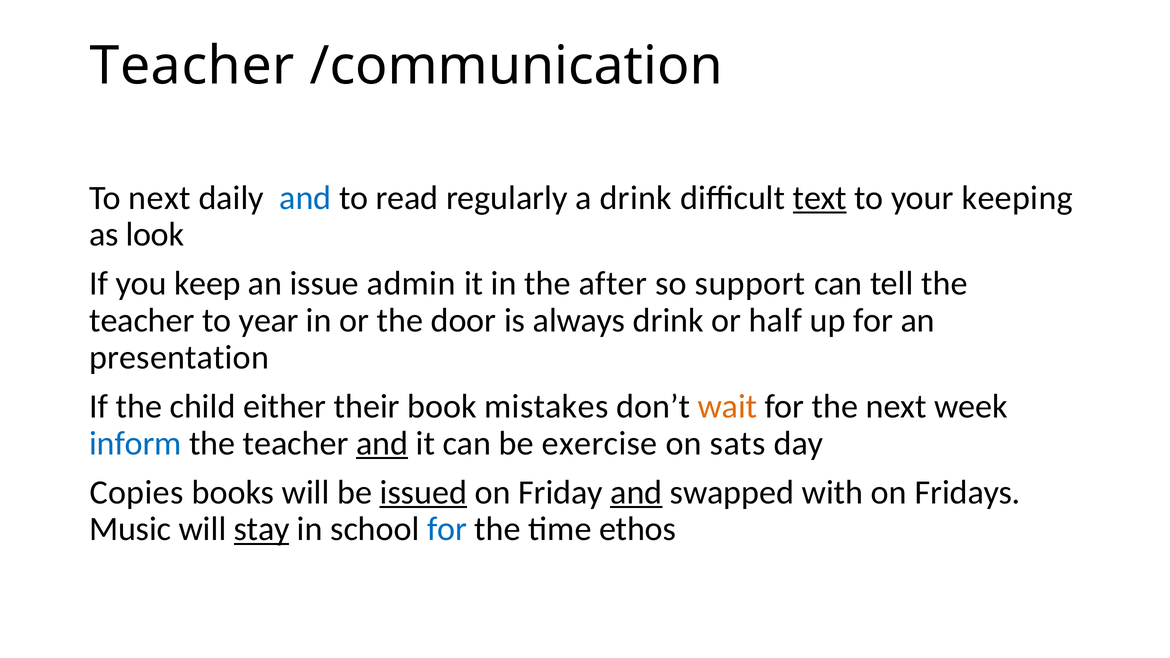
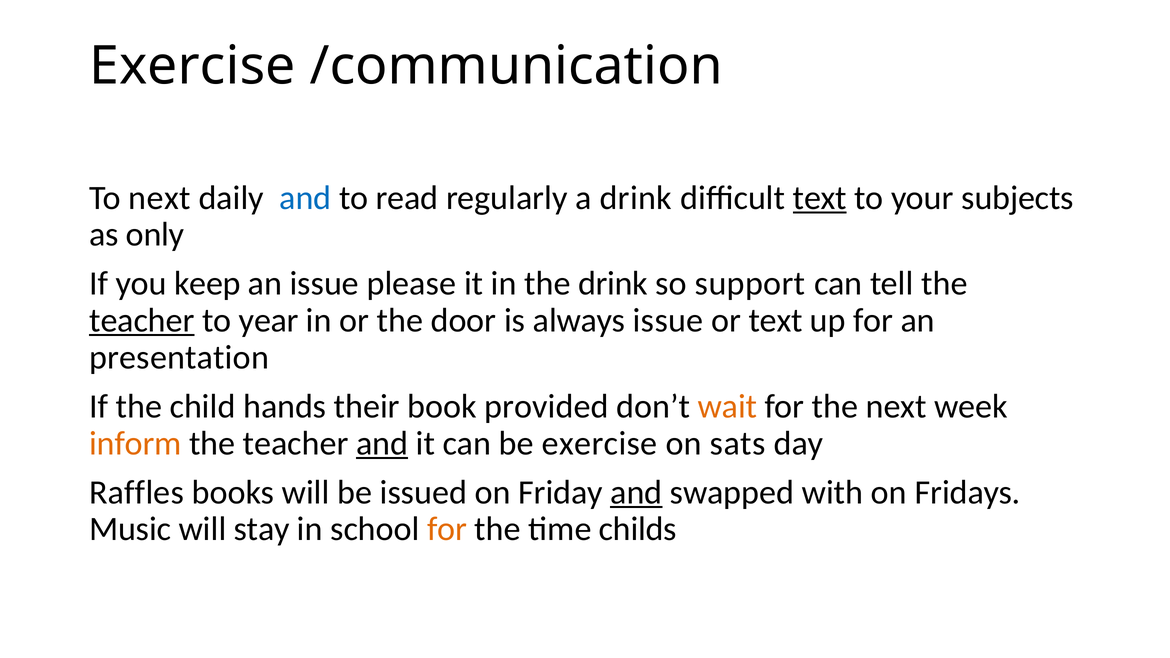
Teacher: Teacher -> Exercise (192, 66)
keeping: keeping -> subjects (1018, 198)
look: look -> only (155, 235)
admin: admin -> please (411, 284)
the after: after -> drink (613, 284)
teacher underline: none -> present (142, 321)
always drink: drink -> issue (668, 321)
or half: half -> text (776, 321)
either: either -> hands (285, 407)
mistakes: mistakes -> provided (546, 407)
inform colour: blue -> orange (135, 443)
Copies: Copies -> Raffles (137, 492)
issued underline: present -> none (423, 492)
stay underline: present -> none (262, 529)
for colour: blue -> orange (447, 529)
ethos: ethos -> childs (638, 529)
